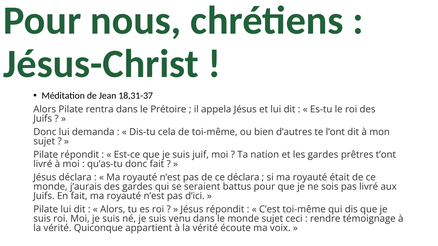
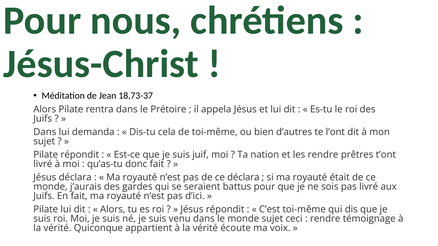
18,31-37: 18,31-37 -> 18,73-37 (136, 96)
Donc: Donc -> Dans (45, 132)
les gardes: gardes -> rendre (323, 155)
